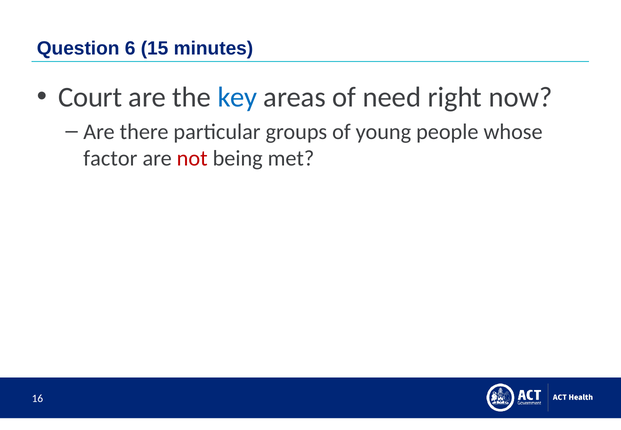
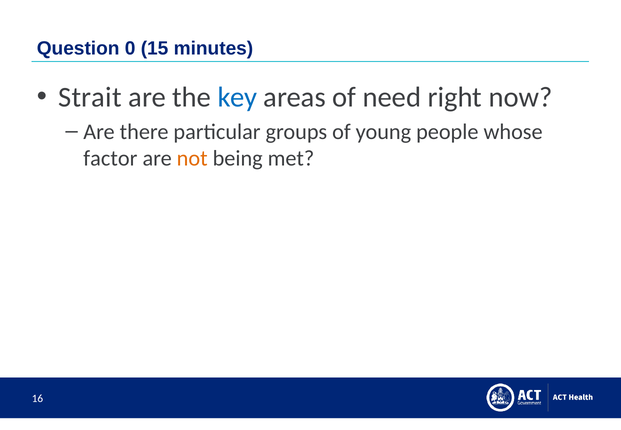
6: 6 -> 0 (130, 48)
Court: Court -> Strait (90, 97)
not colour: red -> orange (192, 158)
